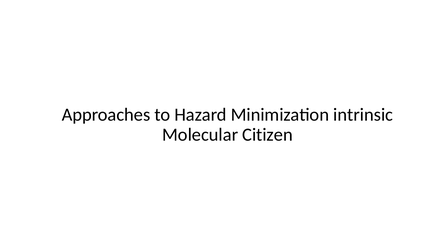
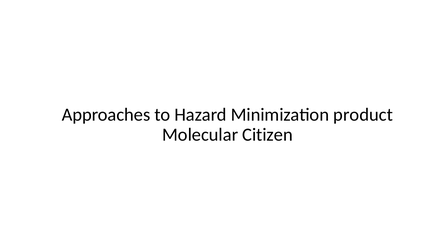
intrinsic: intrinsic -> product (363, 115)
